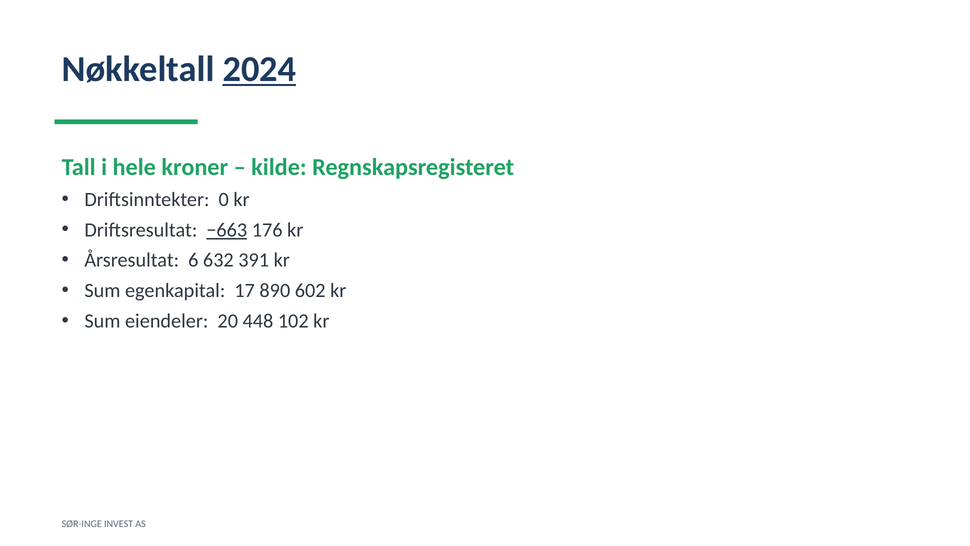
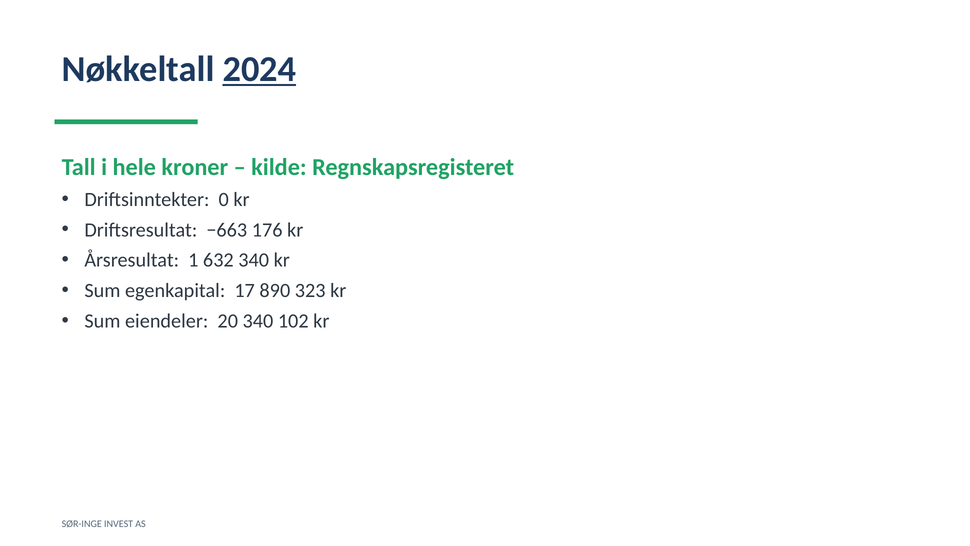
−663 underline: present -> none (227, 230)
6: 6 -> 1 (193, 260)
632 391: 391 -> 340 (254, 260)
602: 602 -> 323 (310, 290)
20 448: 448 -> 340 (258, 321)
